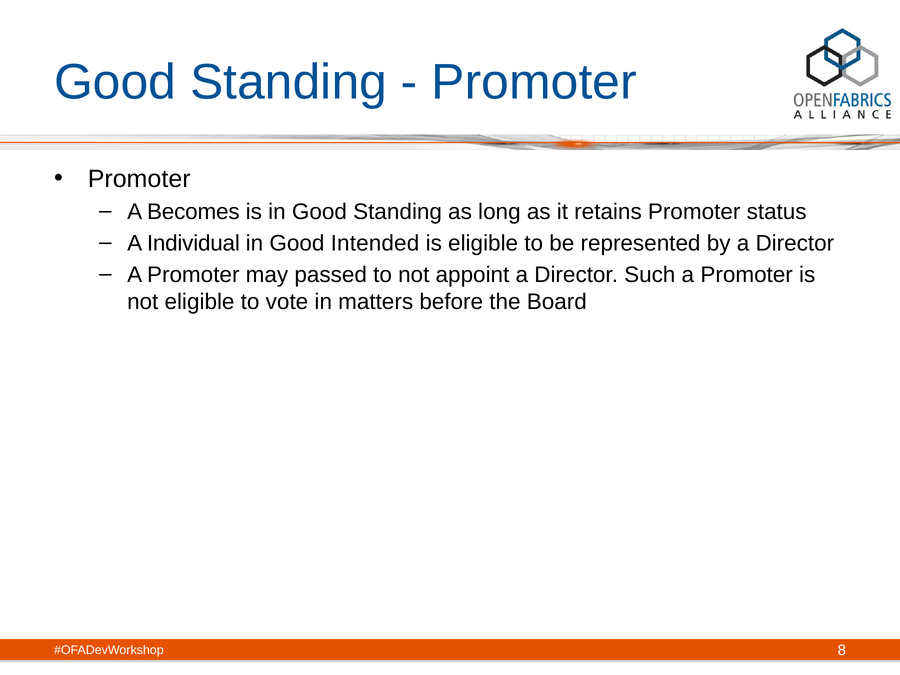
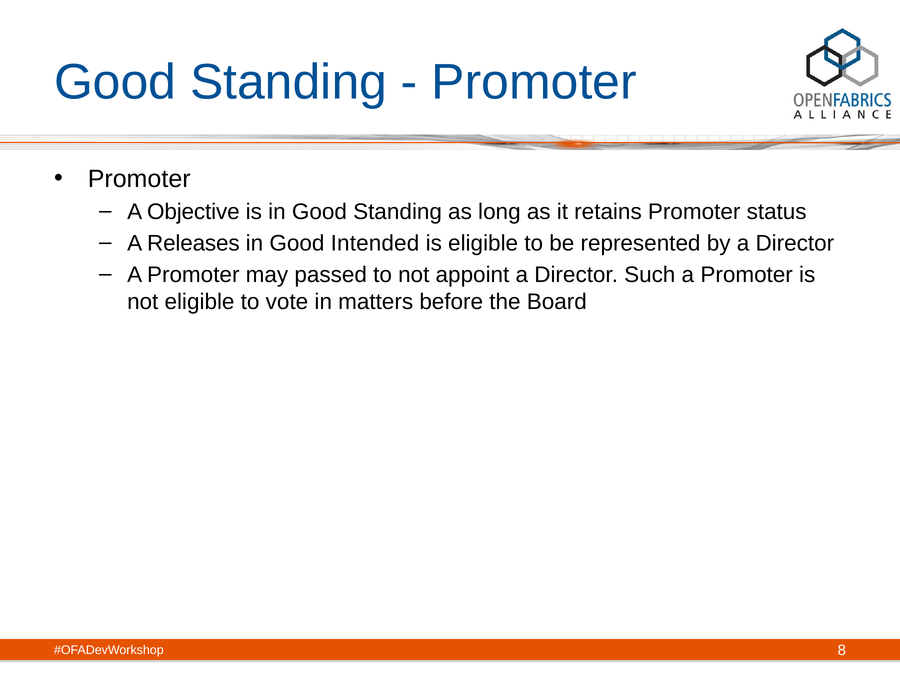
Becomes: Becomes -> Objective (193, 212)
Individual: Individual -> Releases (193, 243)
